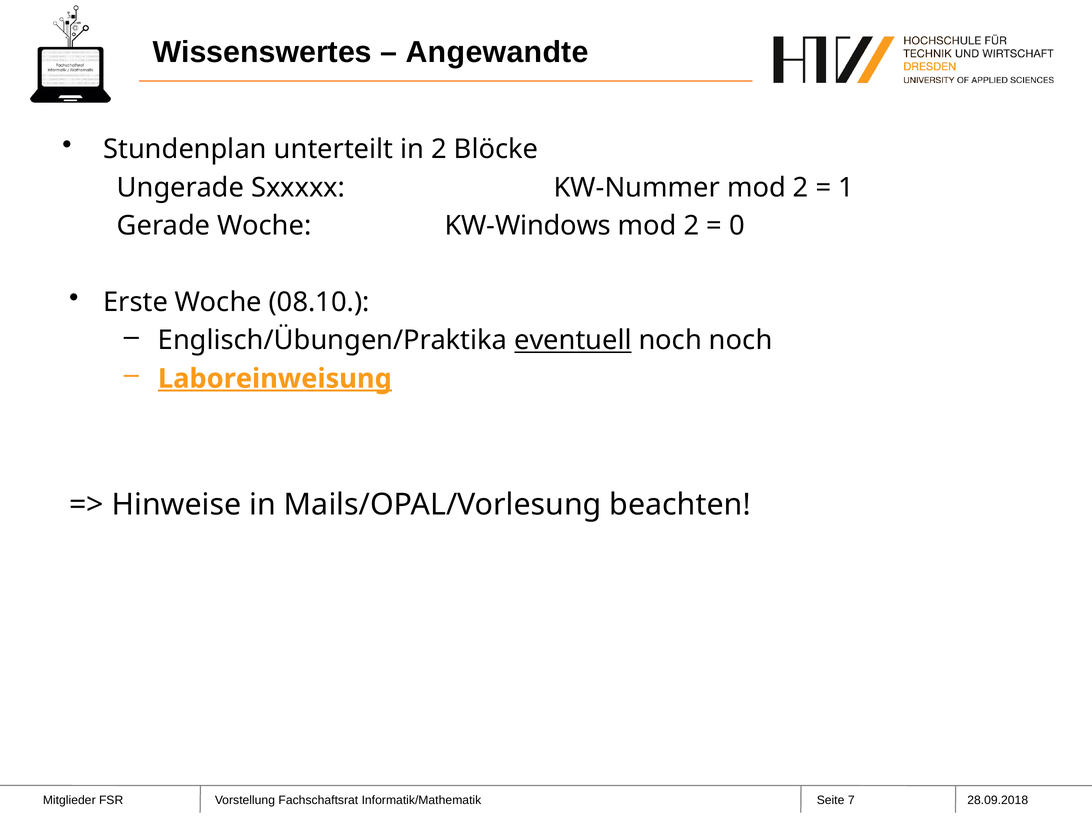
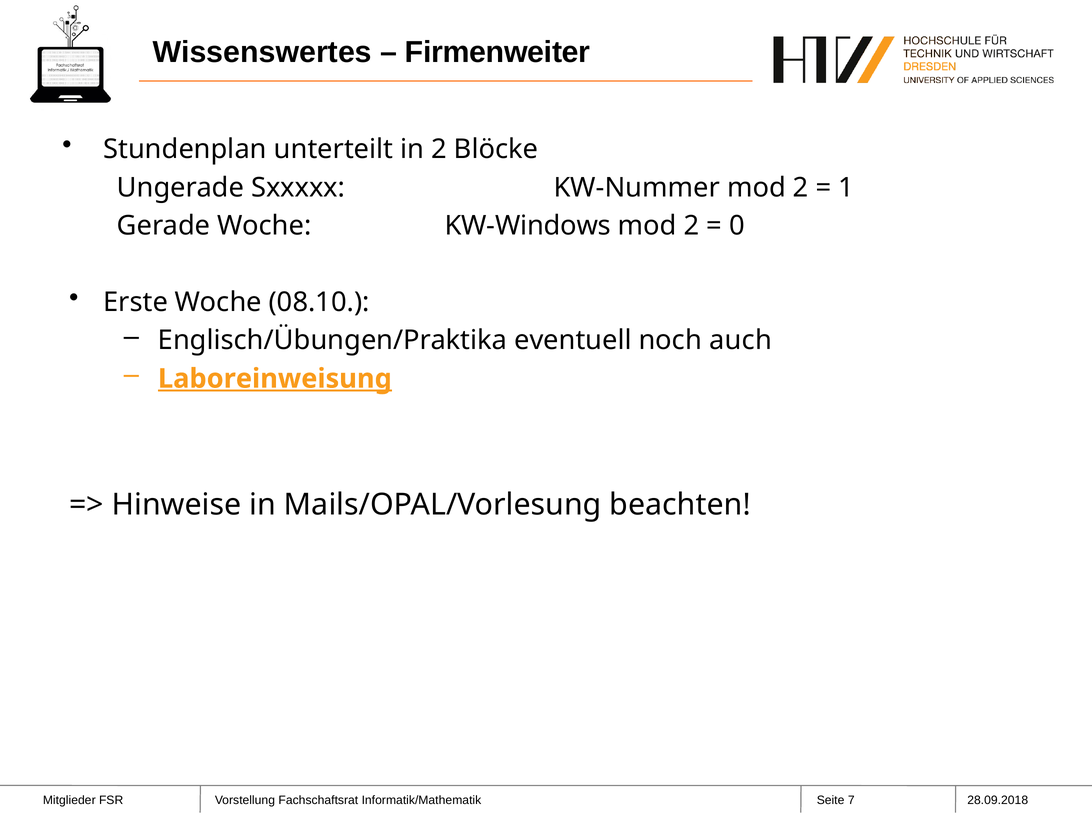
Angewandte: Angewandte -> Firmenweiter (498, 52)
eventuell underline: present -> none (573, 340)
noch noch: noch -> auch (741, 340)
